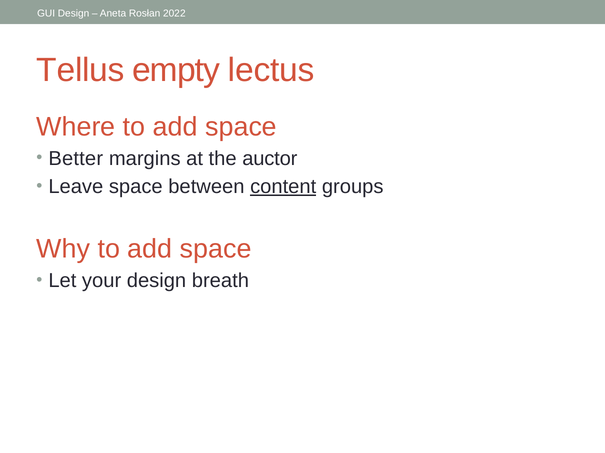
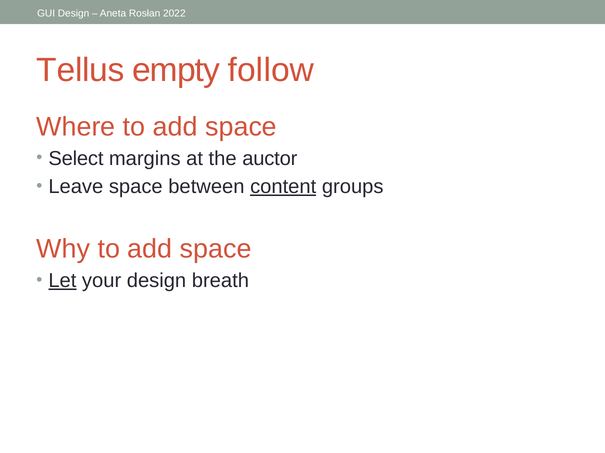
lectus: lectus -> follow (271, 70)
Better: Better -> Select (76, 159)
Let underline: none -> present (62, 281)
